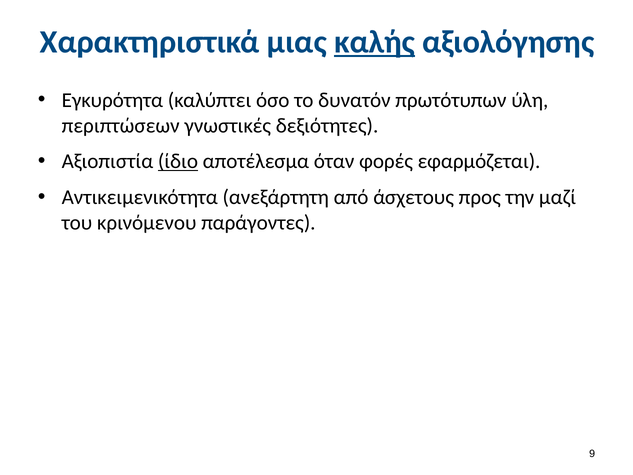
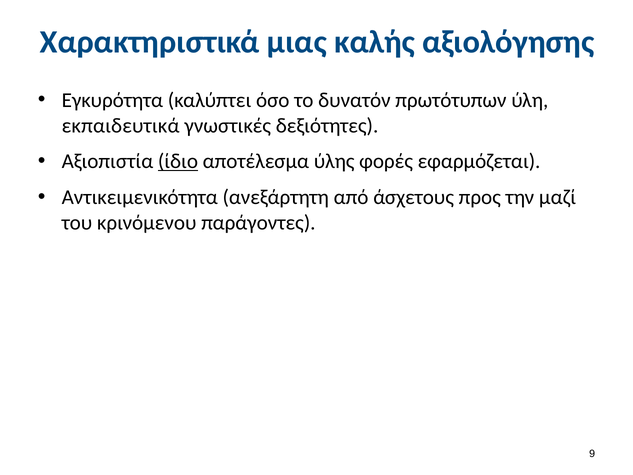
καλής underline: present -> none (375, 42)
περιπτώσεων: περιπτώσεων -> εκπαιδευτικά (121, 125)
όταν: όταν -> ύλης (334, 161)
